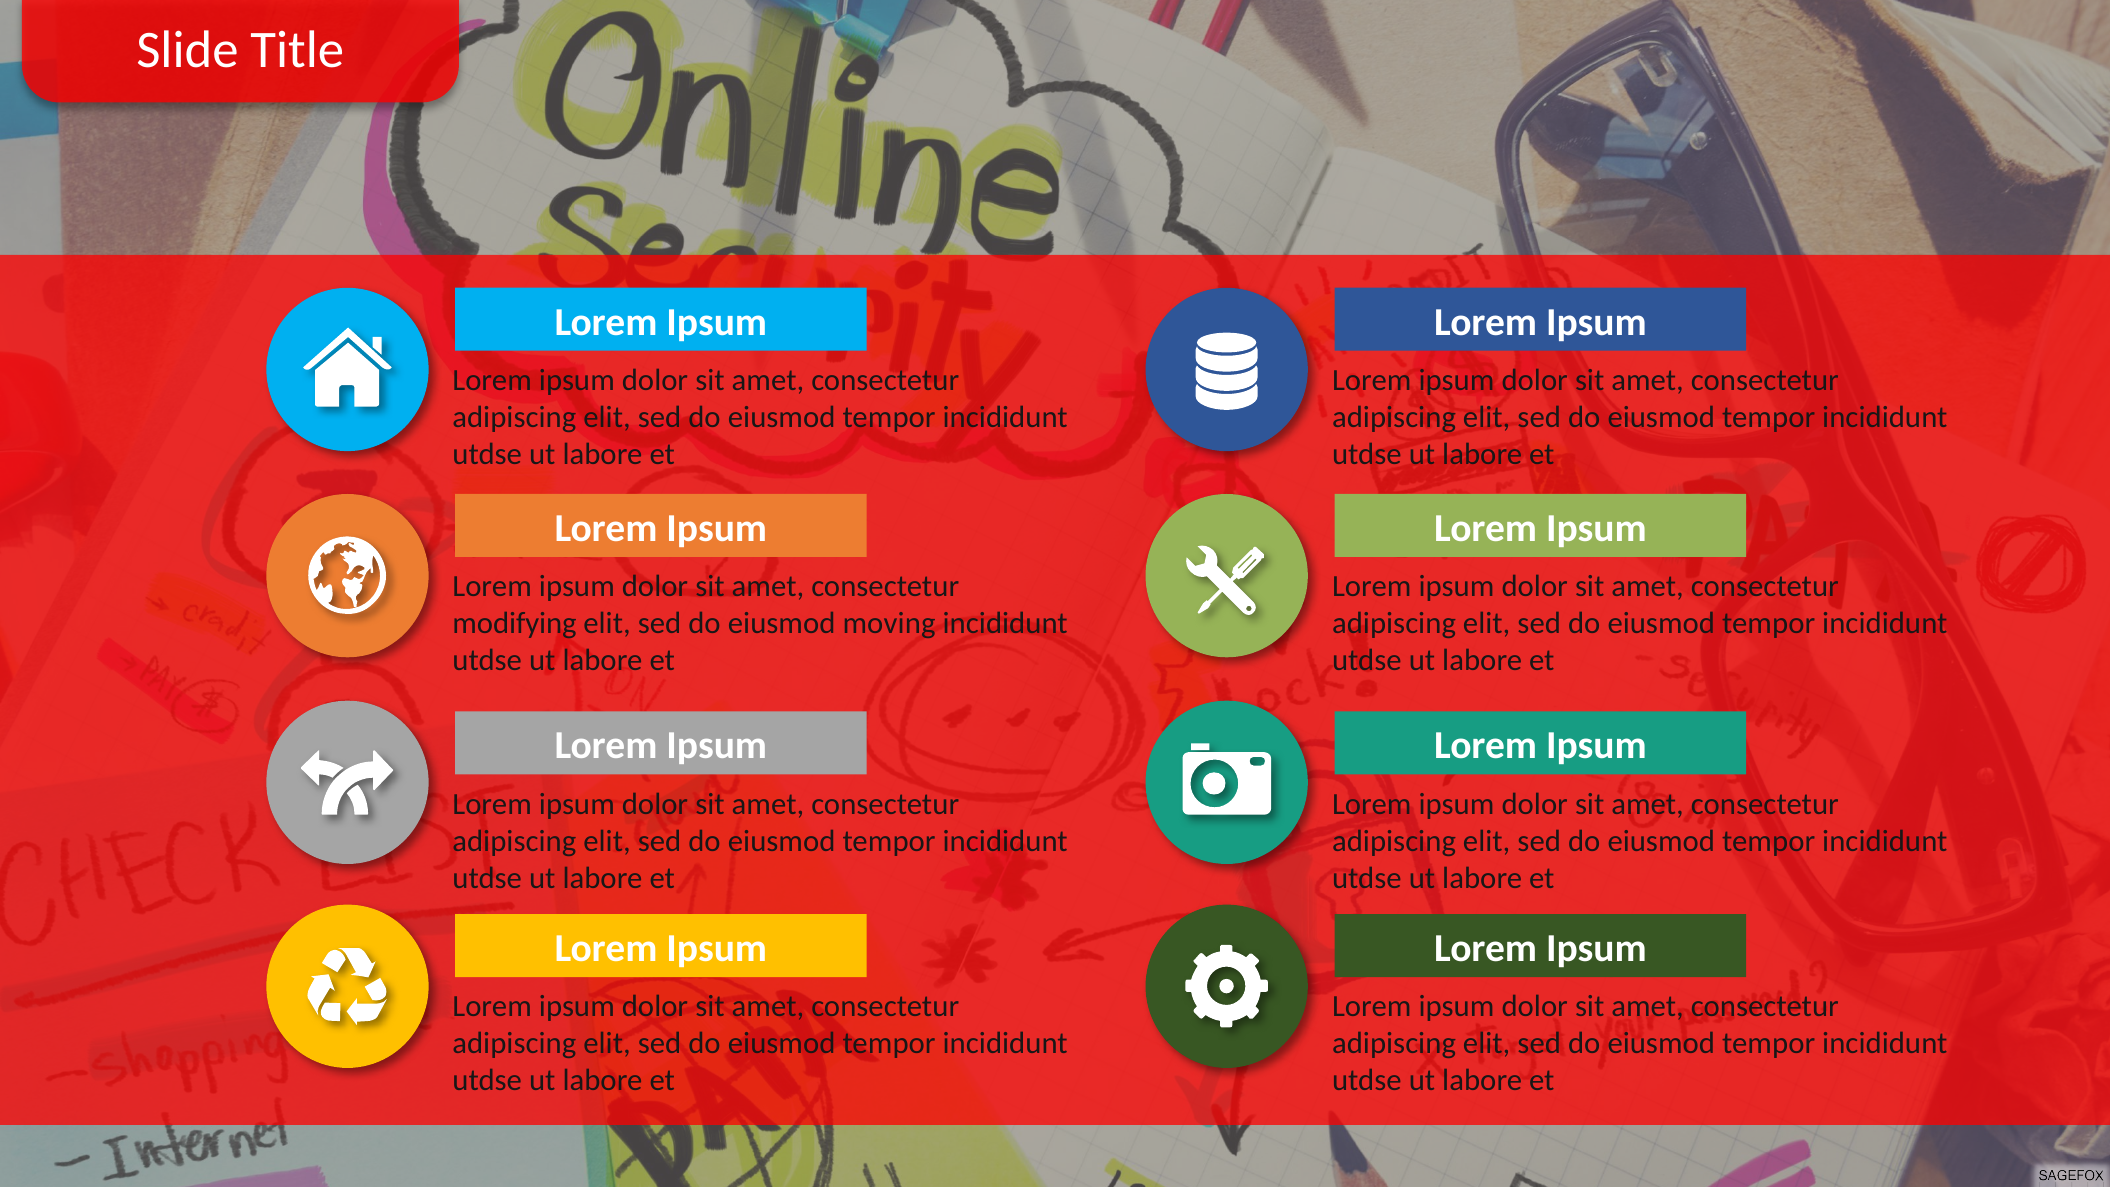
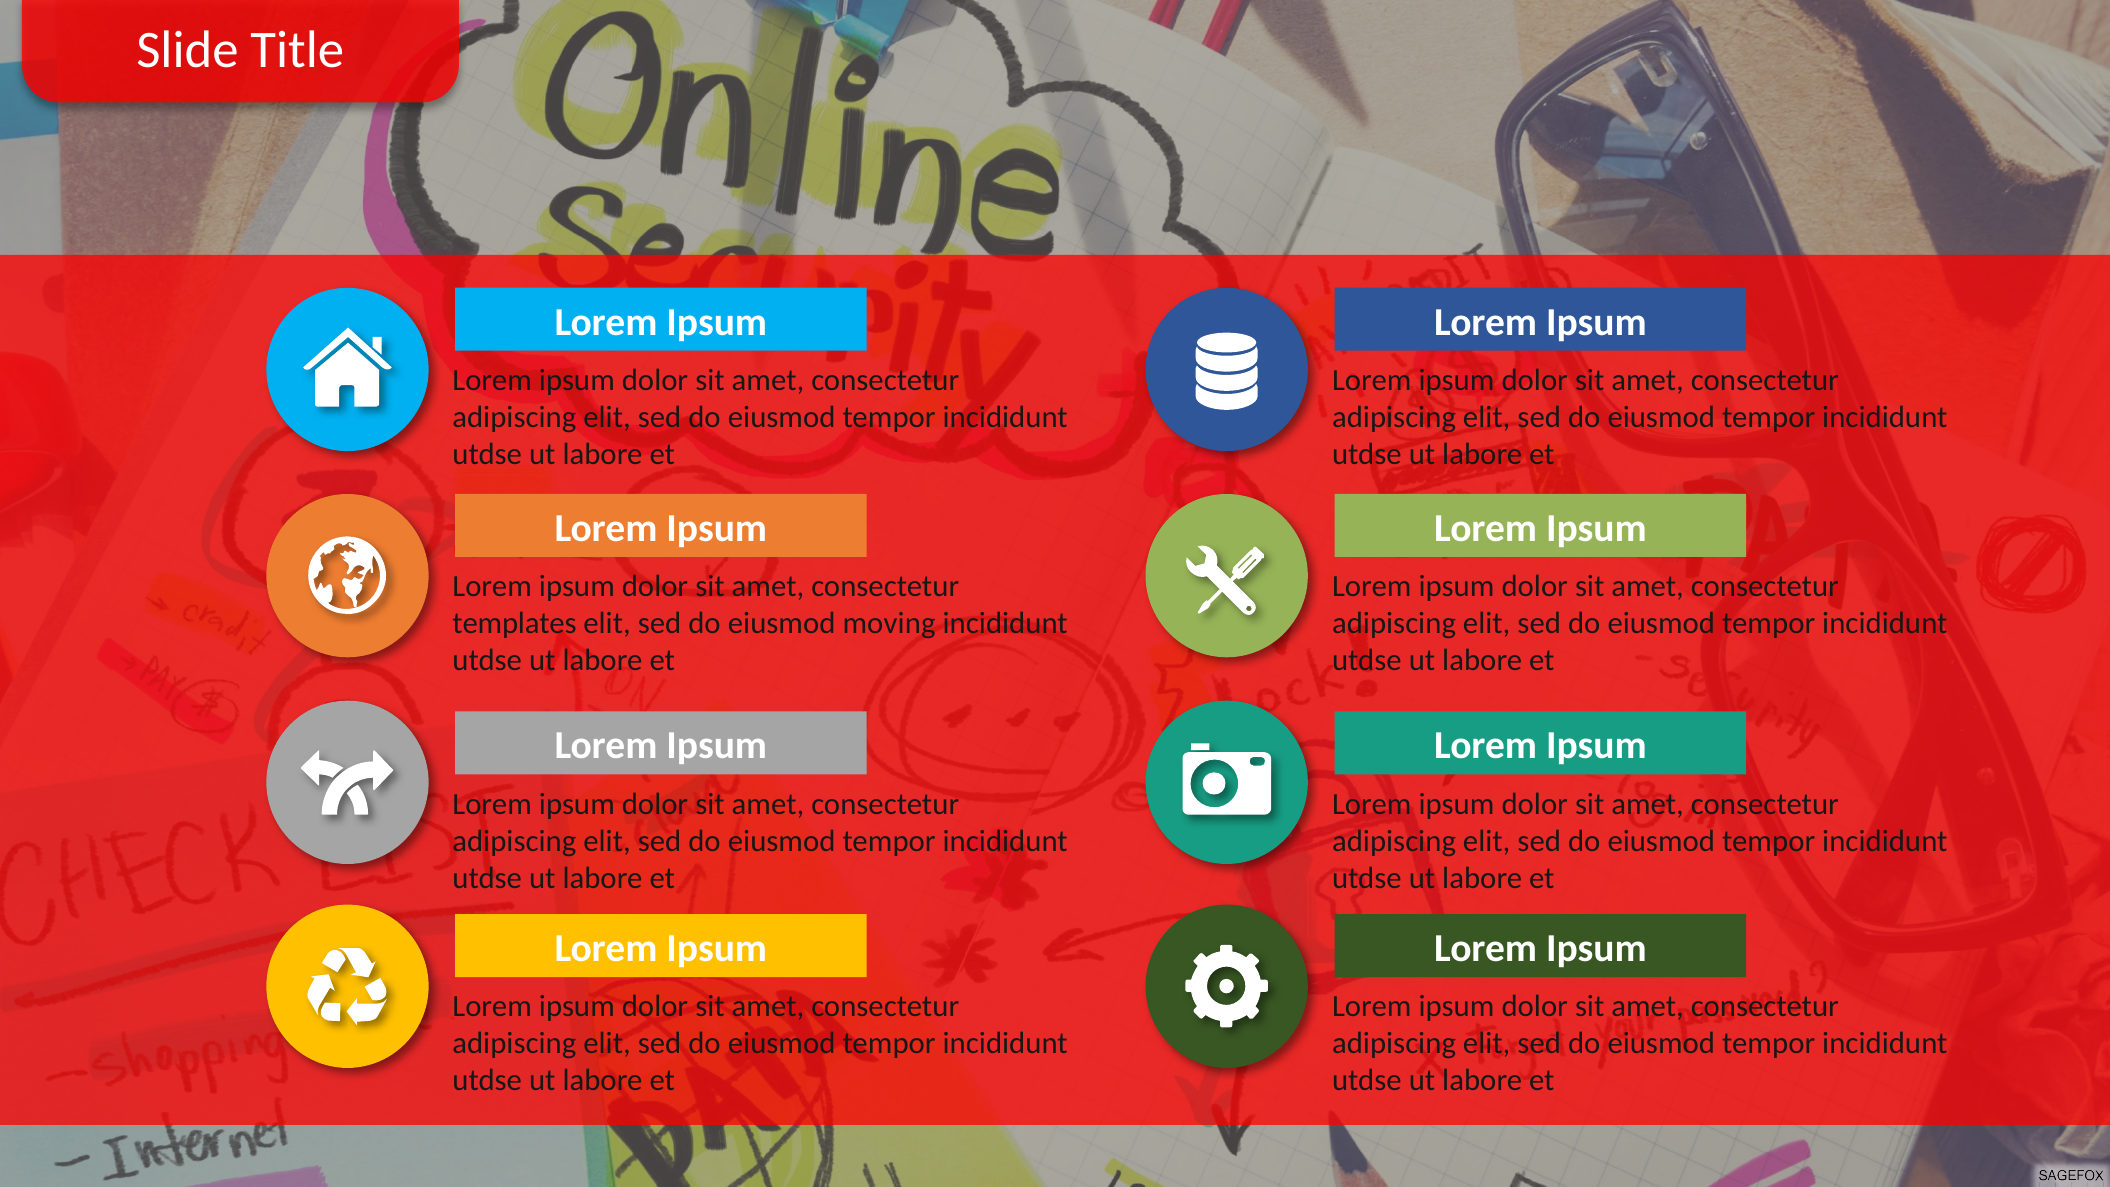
modifying: modifying -> templates (515, 623)
